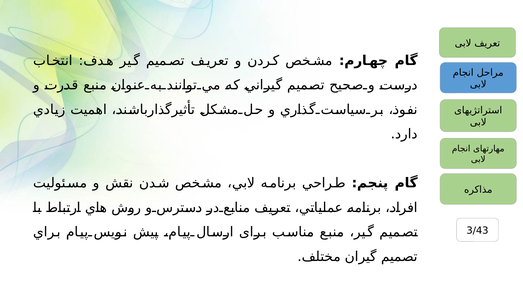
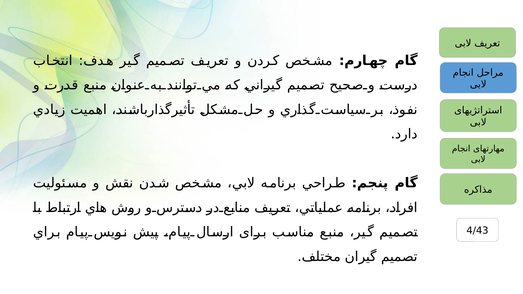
3/43: 3/43 -> 4/43 (477, 231)
